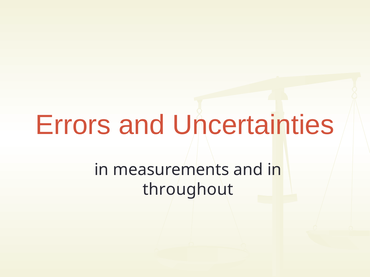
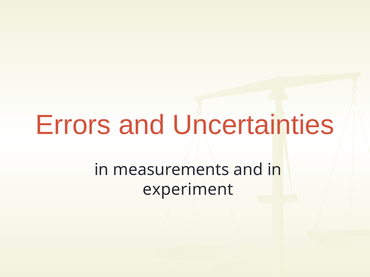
throughout: throughout -> experiment (188, 190)
